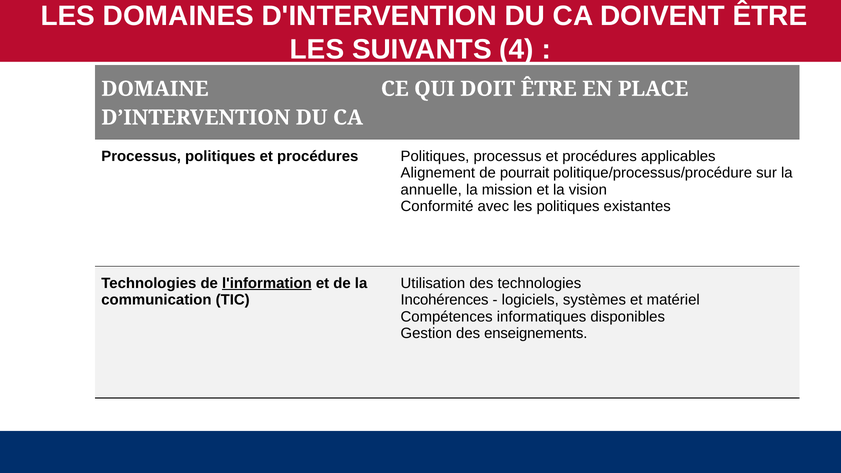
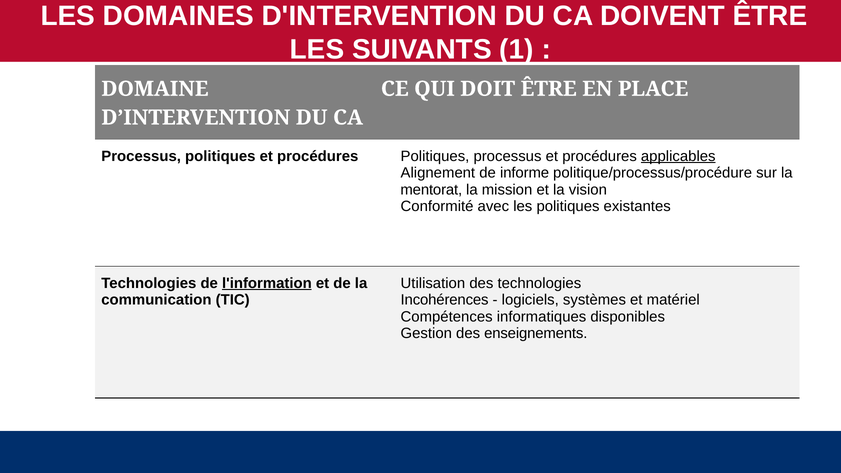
4: 4 -> 1 (517, 50)
applicables underline: none -> present (678, 156)
pourrait: pourrait -> informe (525, 173)
annuelle: annuelle -> mentorat (431, 190)
